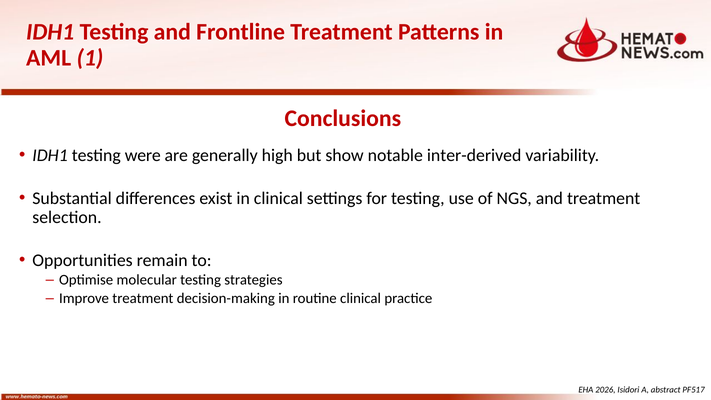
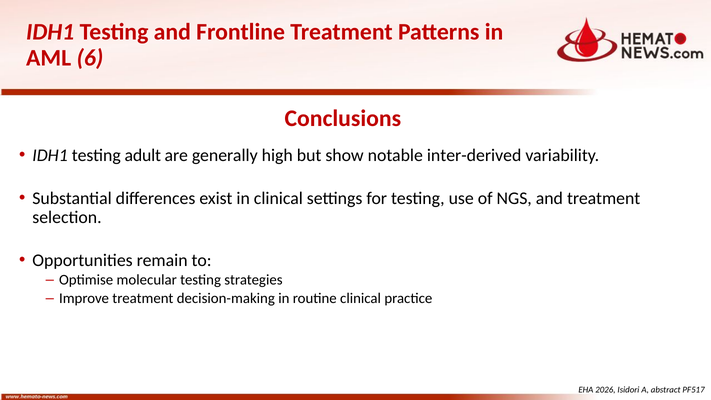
1: 1 -> 6 (90, 58)
were: were -> adult (143, 155)
